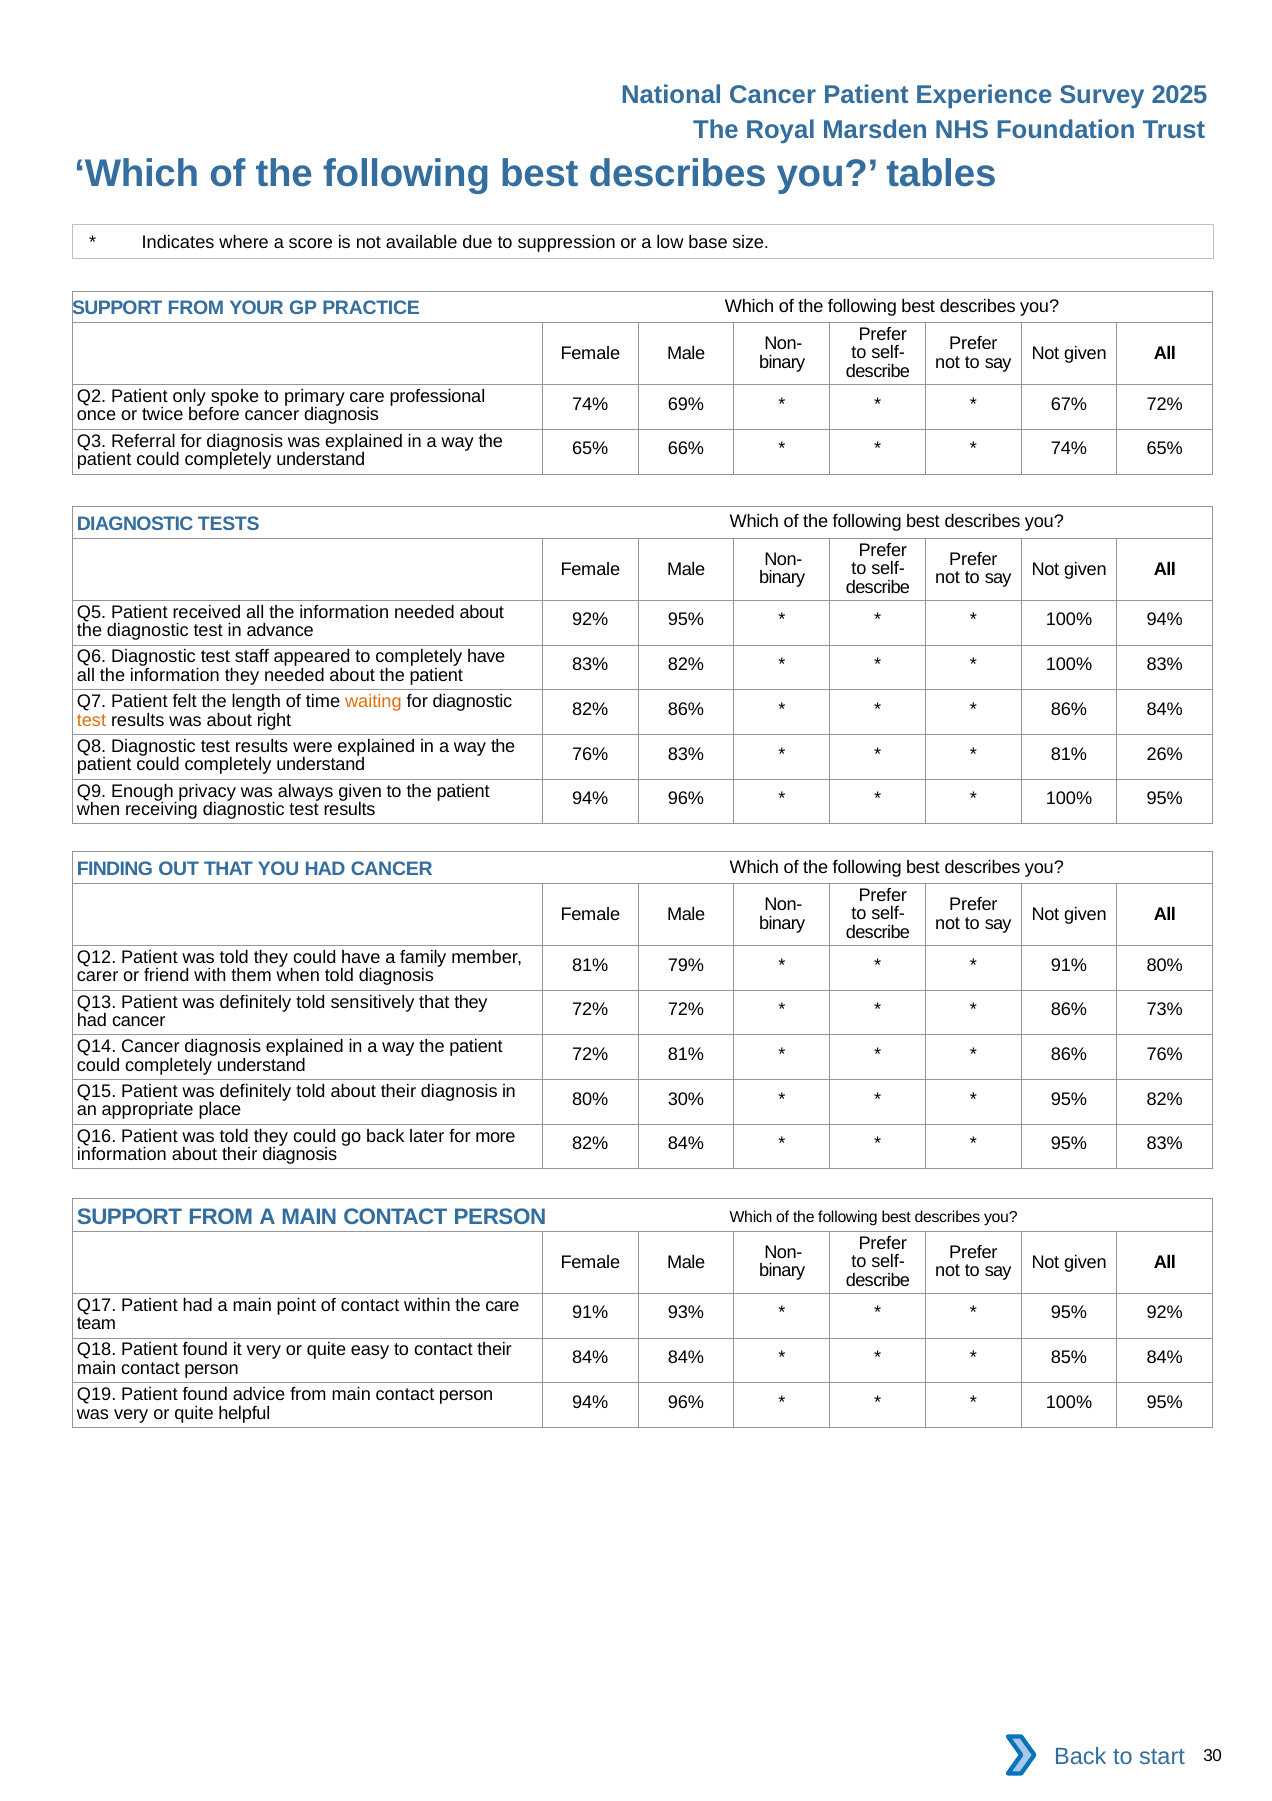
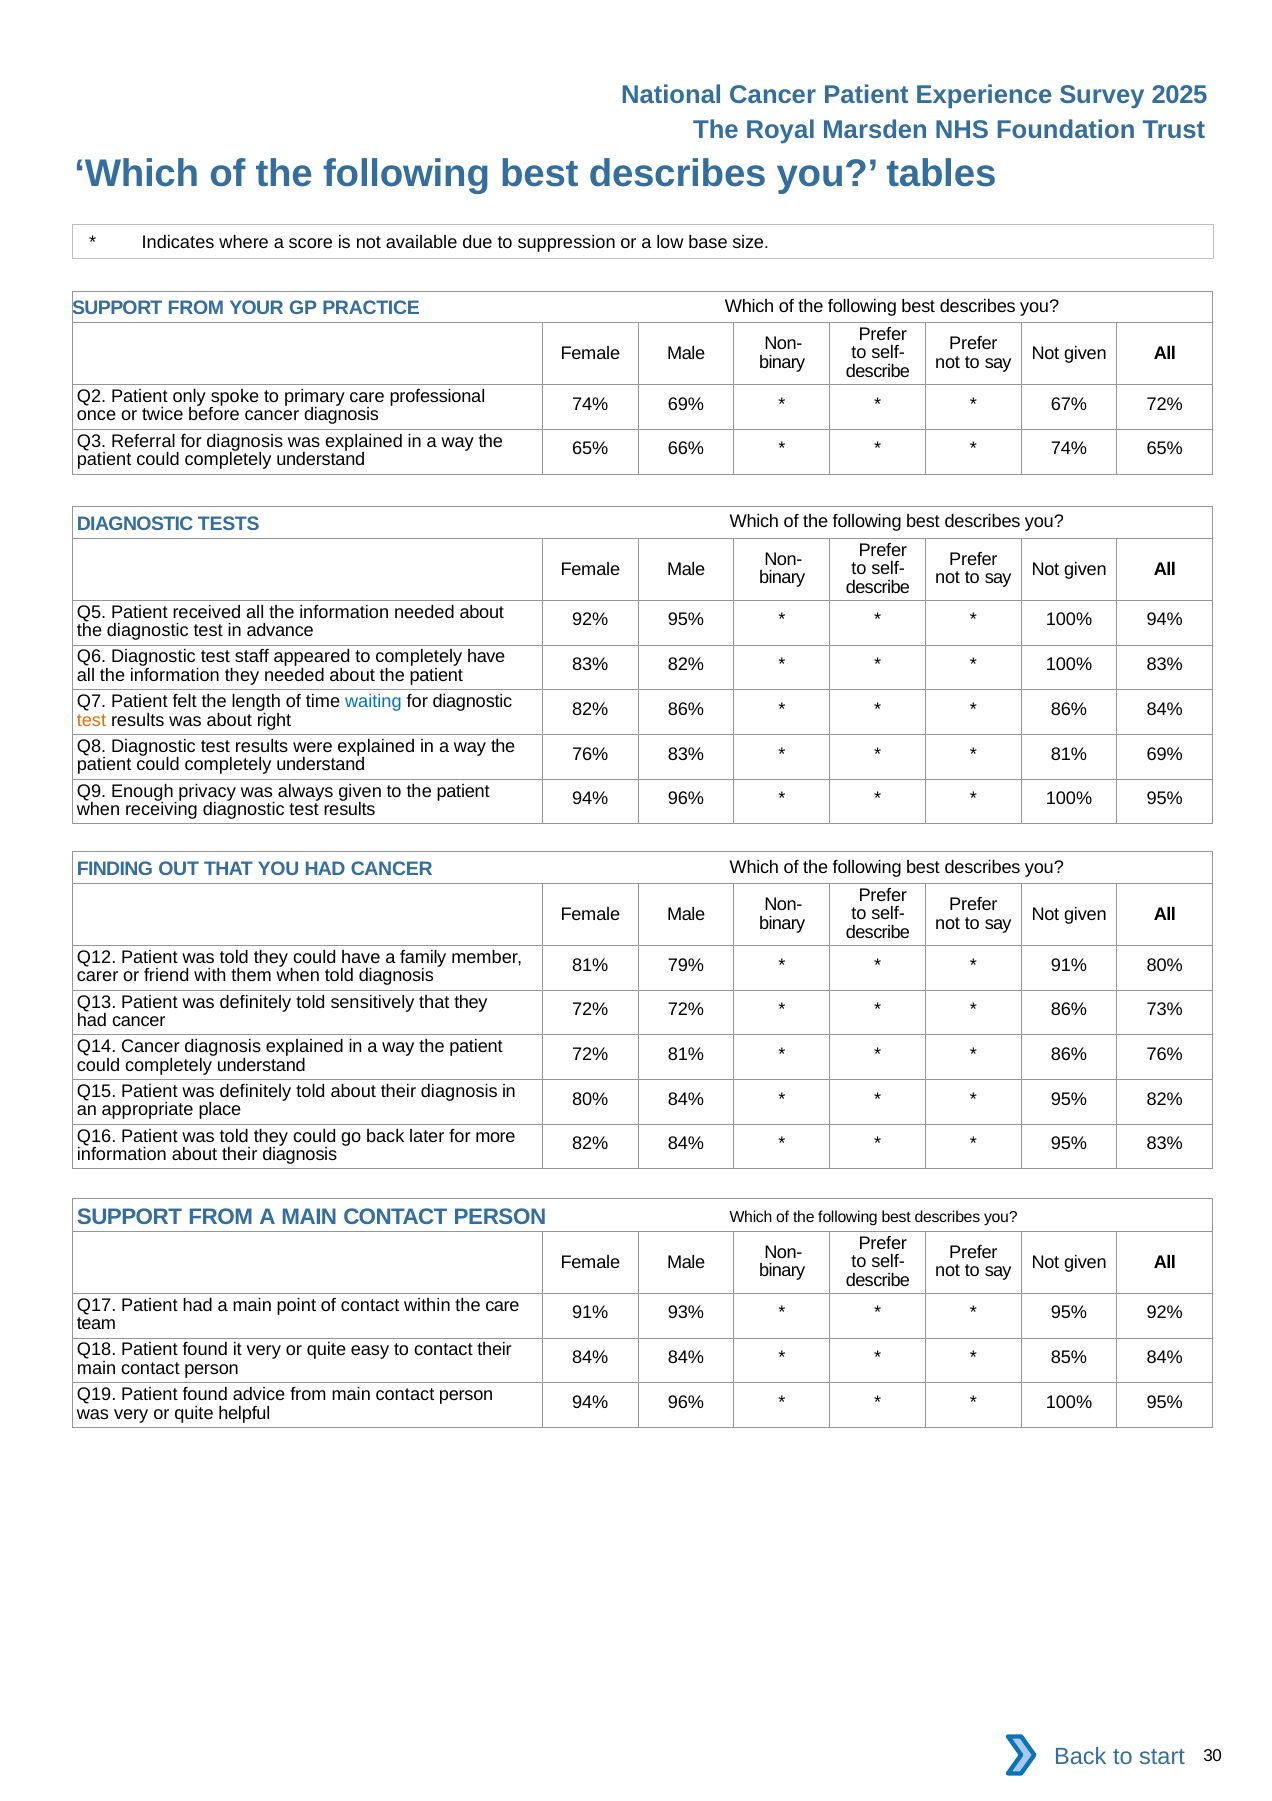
waiting colour: orange -> blue (373, 701)
81% 26%: 26% -> 69% (1165, 754)
80% 30%: 30% -> 84% (686, 1099)
